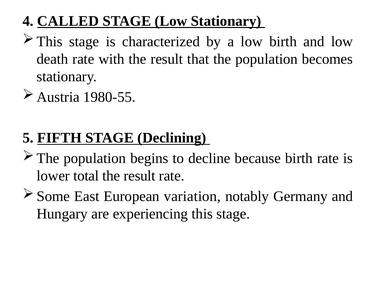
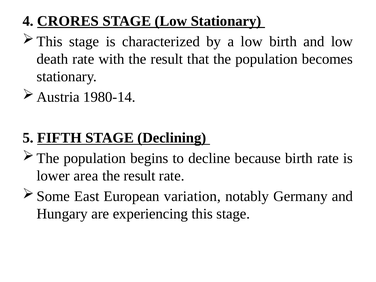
CALLED: CALLED -> CRORES (68, 21)
1980-55: 1980-55 -> 1980-14 (109, 97)
total: total -> area (86, 176)
